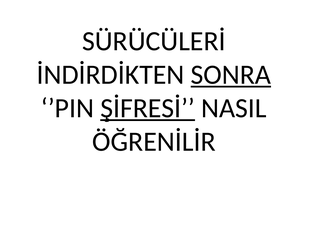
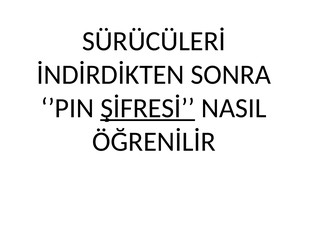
SONRA underline: present -> none (231, 75)
